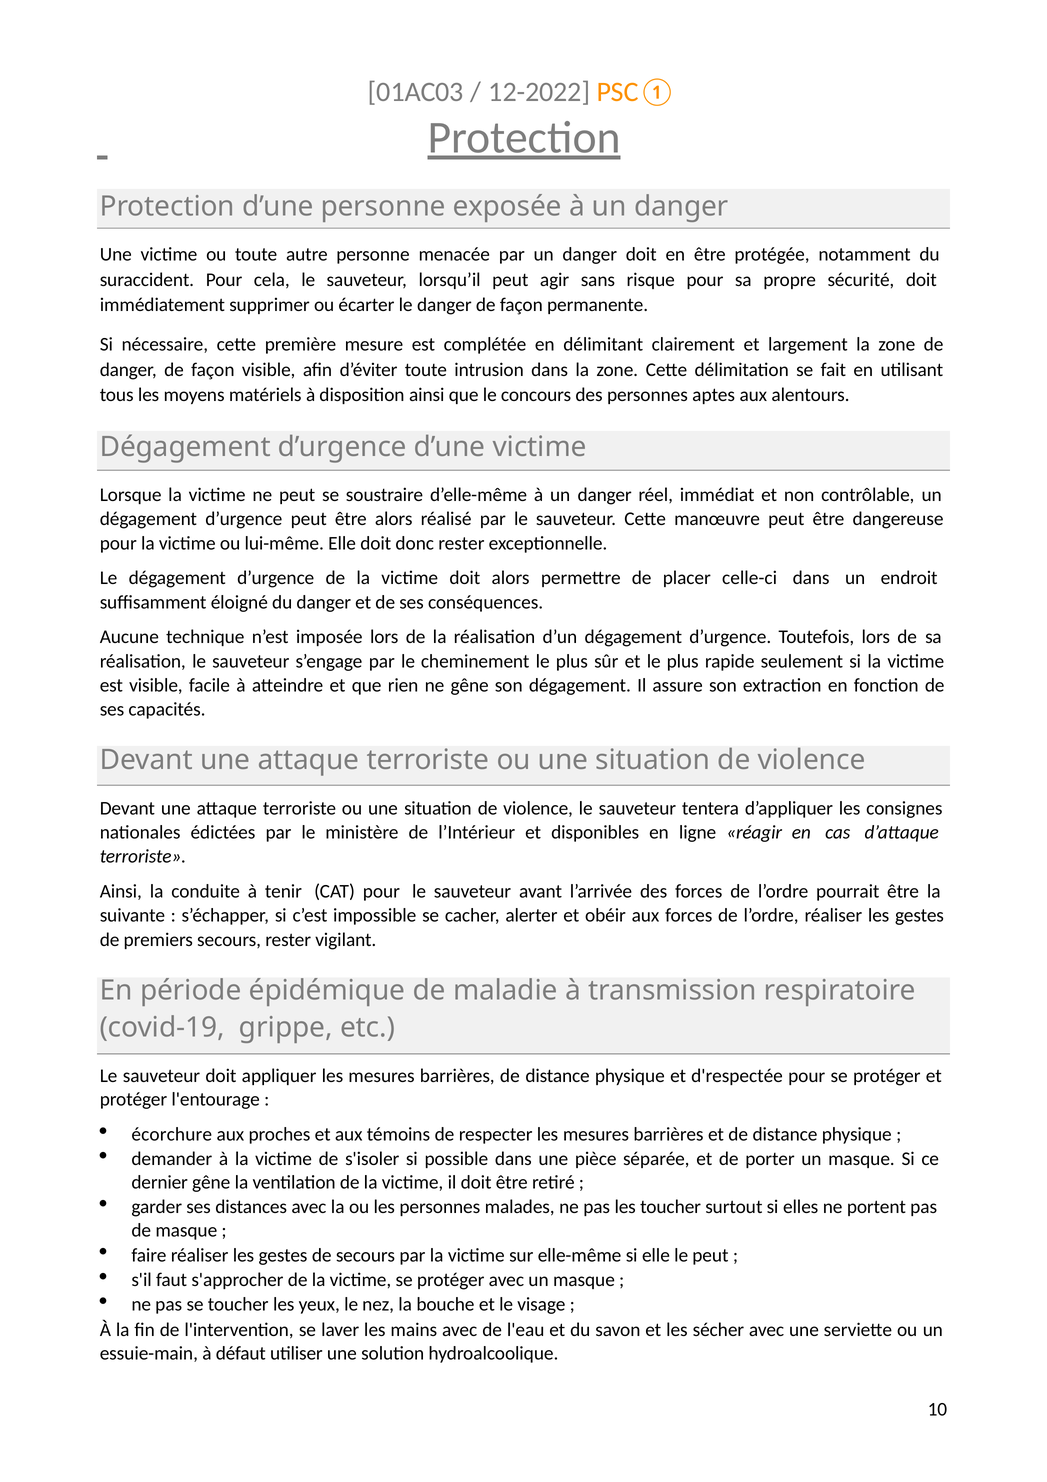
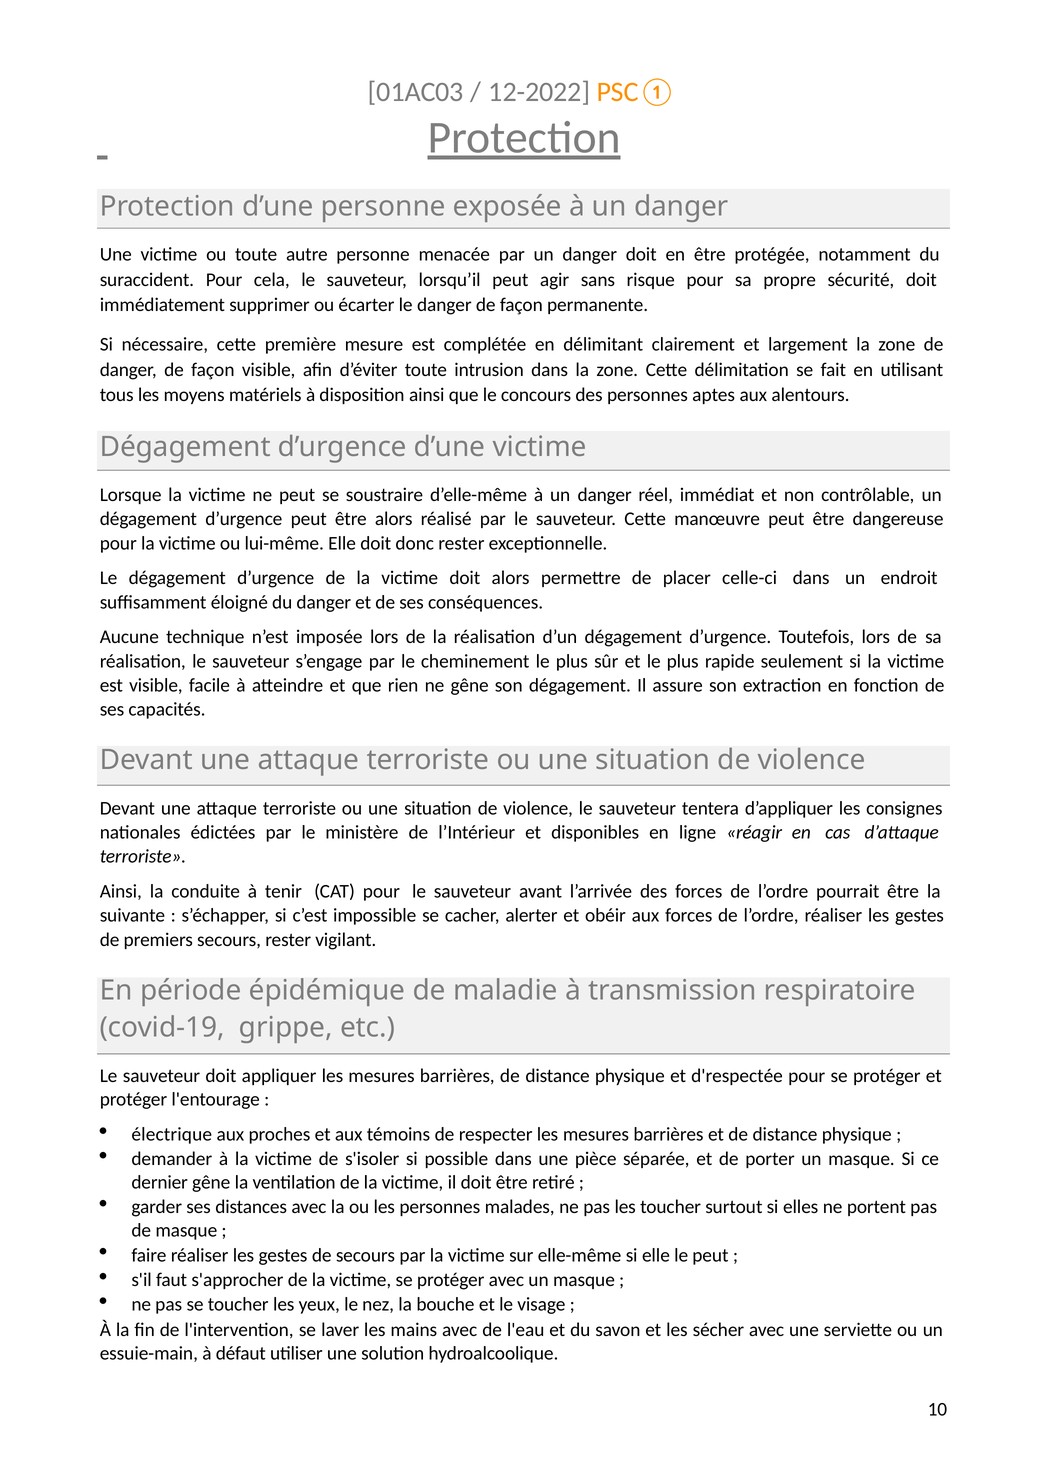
écorchure: écorchure -> électrique (172, 1134)
